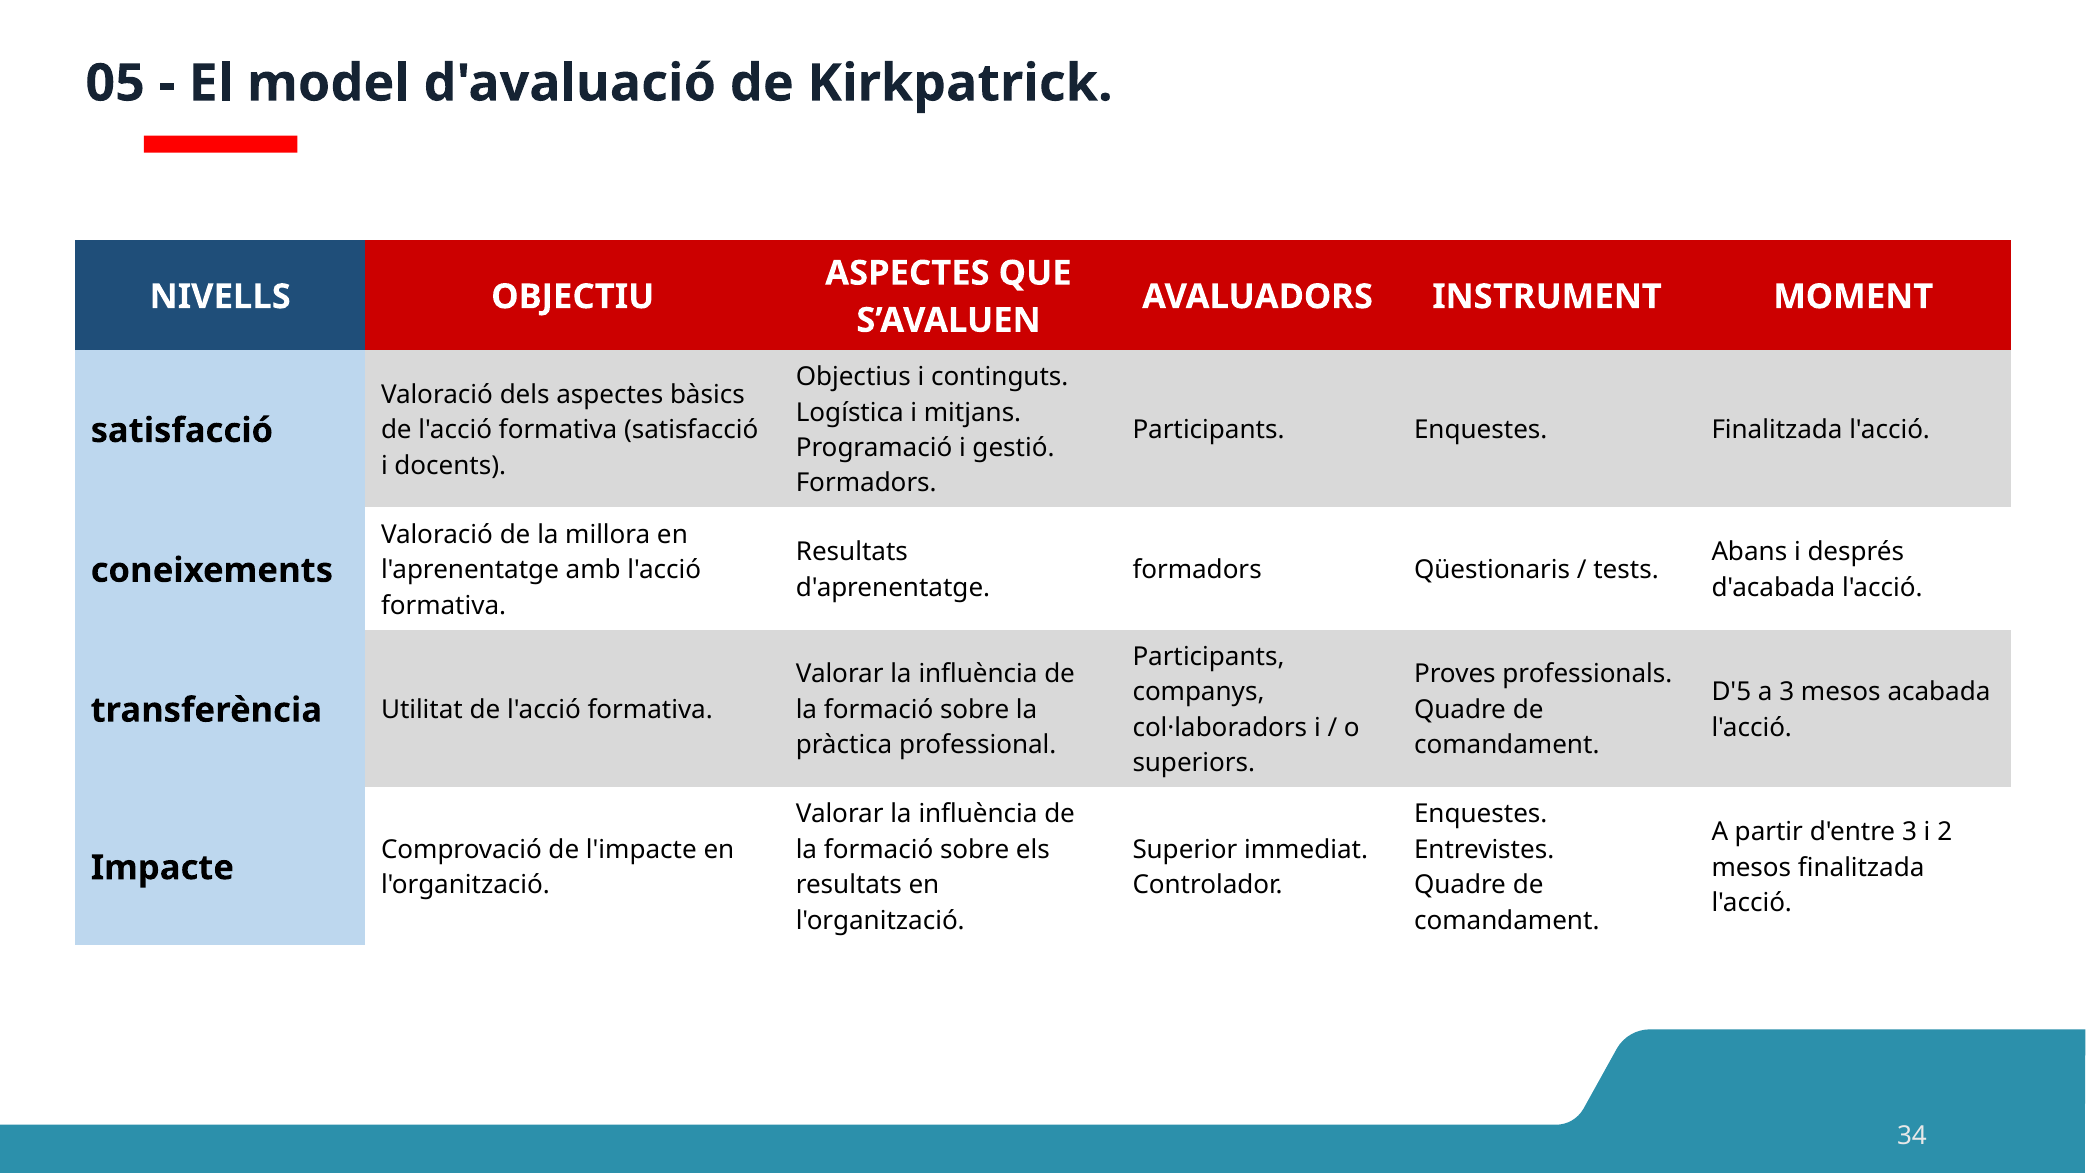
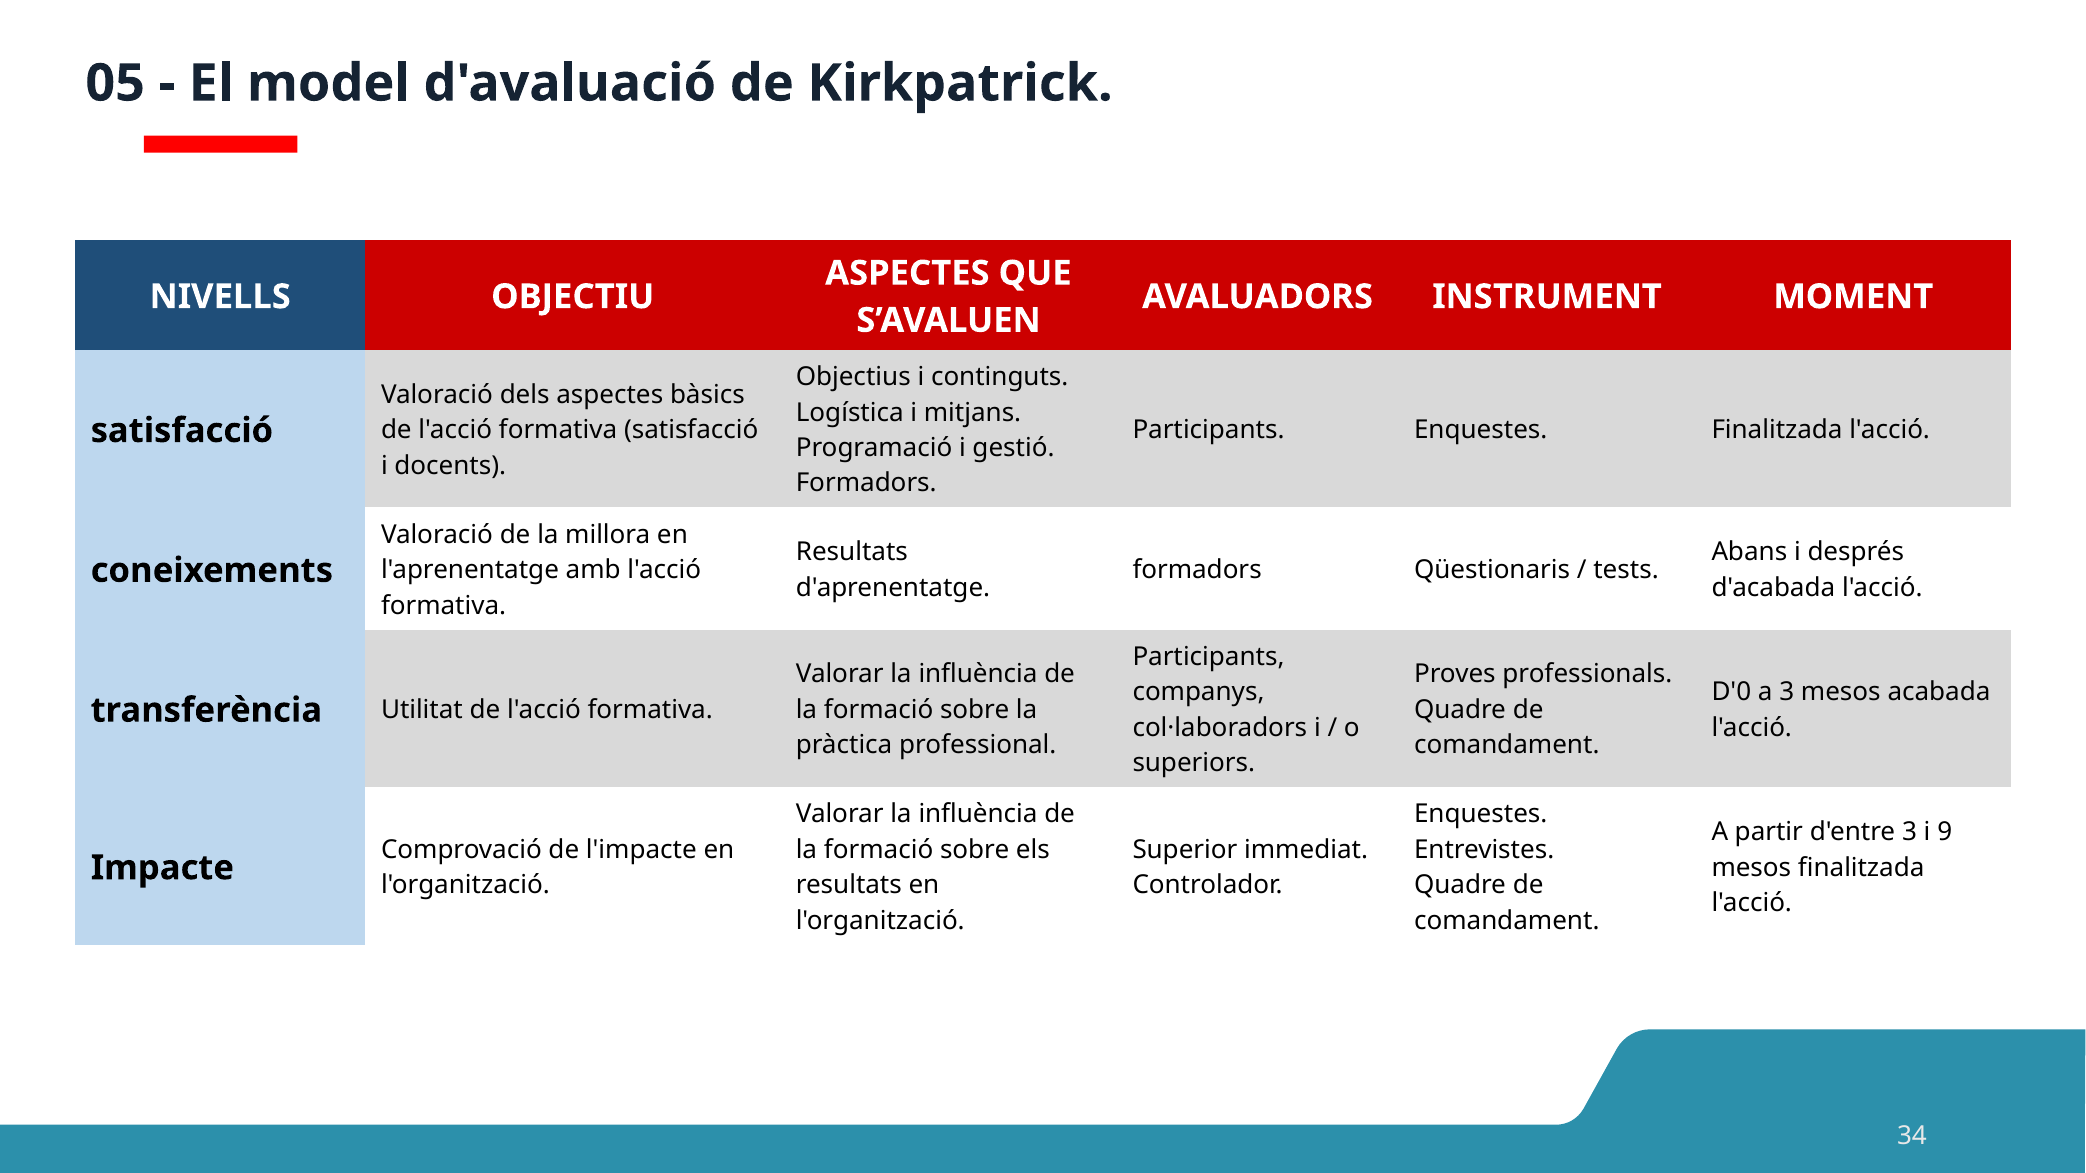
D'5: D'5 -> D'0 (1731, 692)
2: 2 -> 9 (1945, 832)
